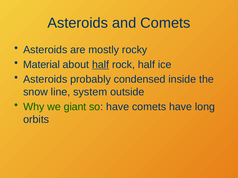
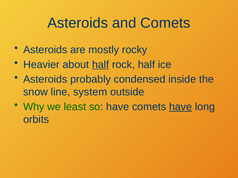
Material: Material -> Heavier (41, 65)
giant: giant -> least (75, 107)
have underline: none -> present (181, 107)
